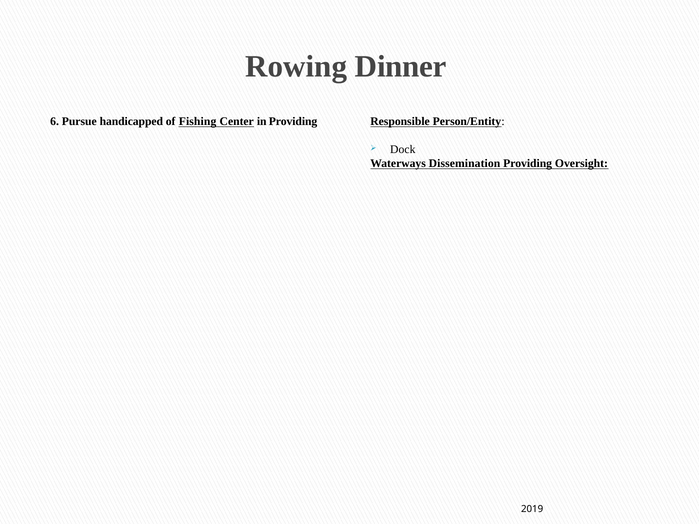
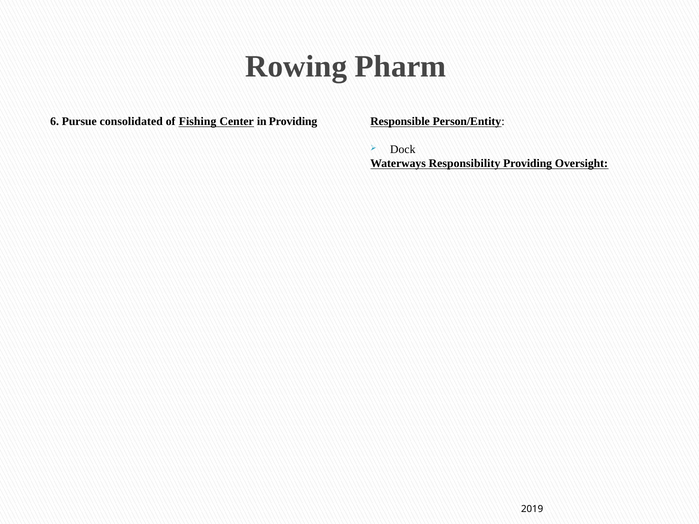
Dinner: Dinner -> Pharm (401, 67)
handicapped: handicapped -> consolidated (131, 122)
Dissemination: Dissemination -> Responsibility (465, 164)
